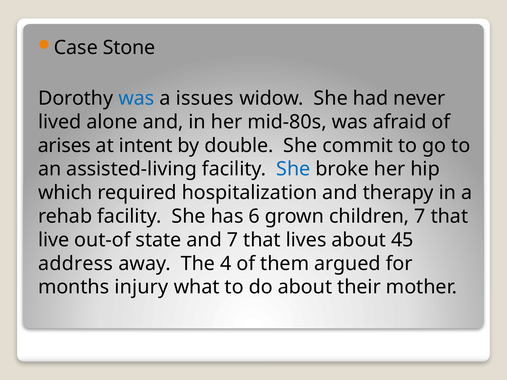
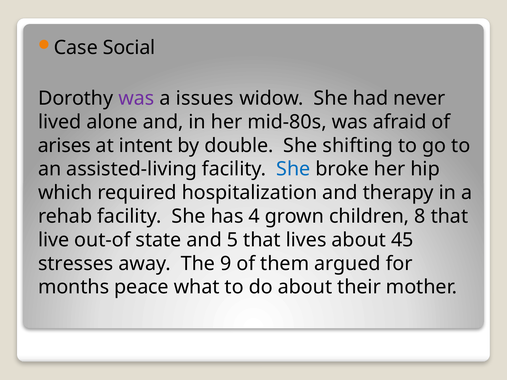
Stone: Stone -> Social (129, 48)
was colour: blue -> purple (136, 98)
commit: commit -> shifting (358, 146)
6: 6 -> 4 (254, 216)
children 7: 7 -> 8 (420, 216)
and 7: 7 -> 5 (233, 240)
address: address -> stresses (76, 264)
4: 4 -> 9 (226, 264)
injury: injury -> peace (142, 287)
